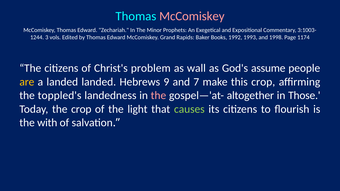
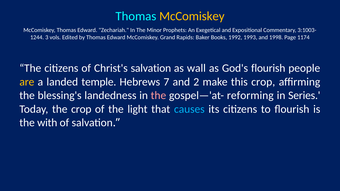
McComiskey colour: pink -> yellow (192, 16)
Christ's problem: problem -> salvation (151, 68)
God's assume: assume -> flourish (268, 68)
landed landed: landed -> temple (99, 82)
9: 9 -> 7 (166, 82)
7: 7 -> 2 (196, 82)
toppled's: toppled's -> blessing's (60, 96)
altogether: altogether -> reforming (250, 96)
Those: Those -> Series (304, 96)
causes colour: light green -> light blue (189, 109)
